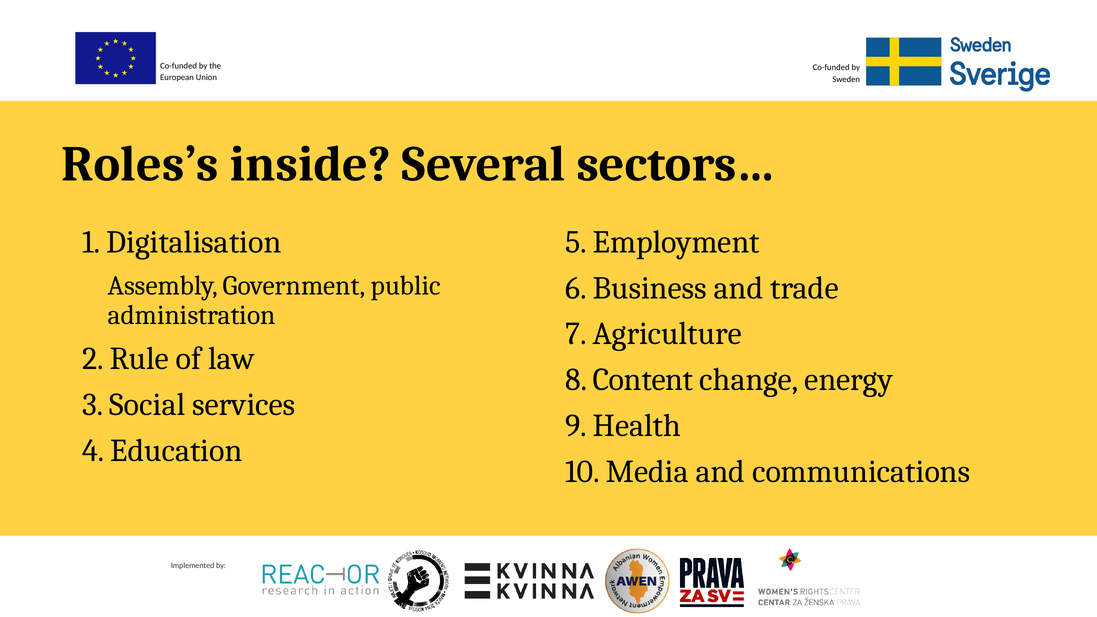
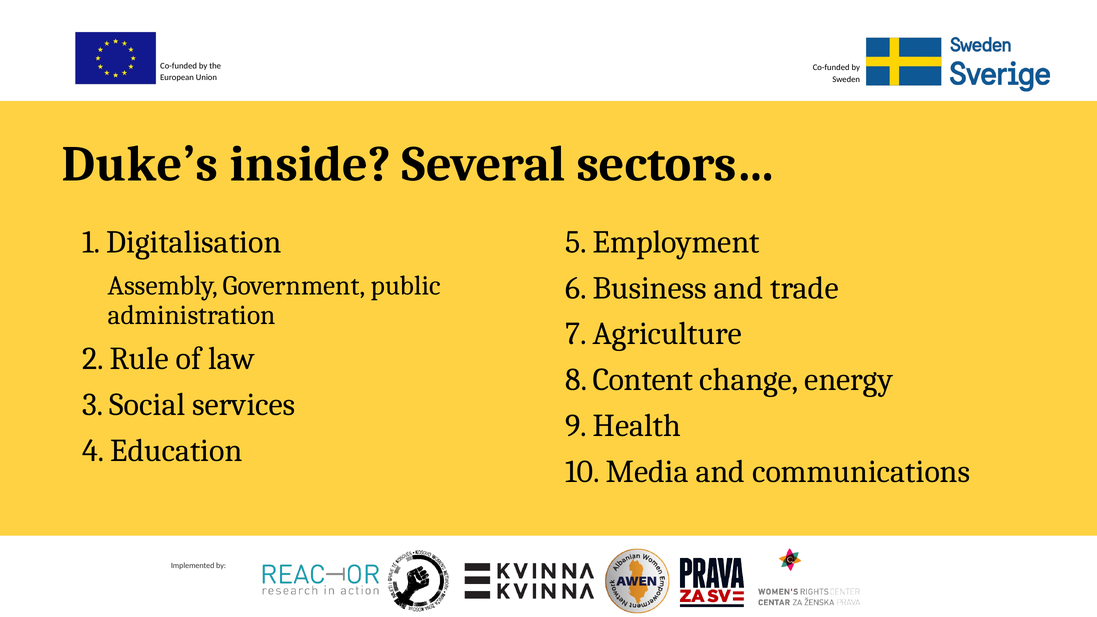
Roles’s: Roles’s -> Duke’s (140, 164)
